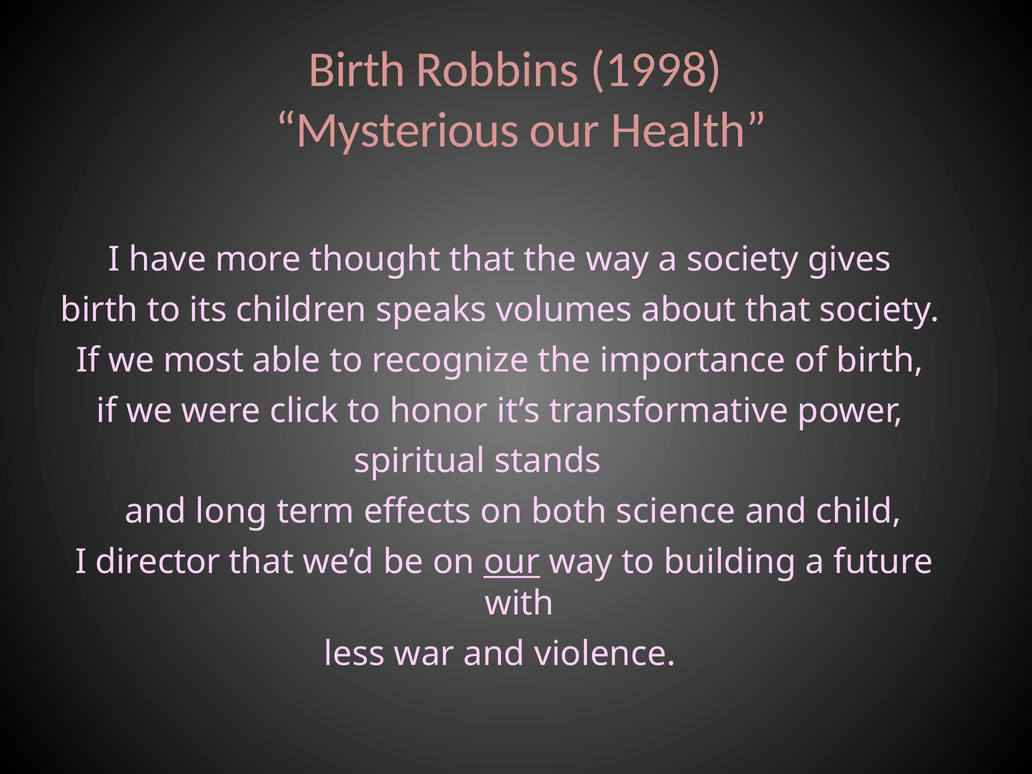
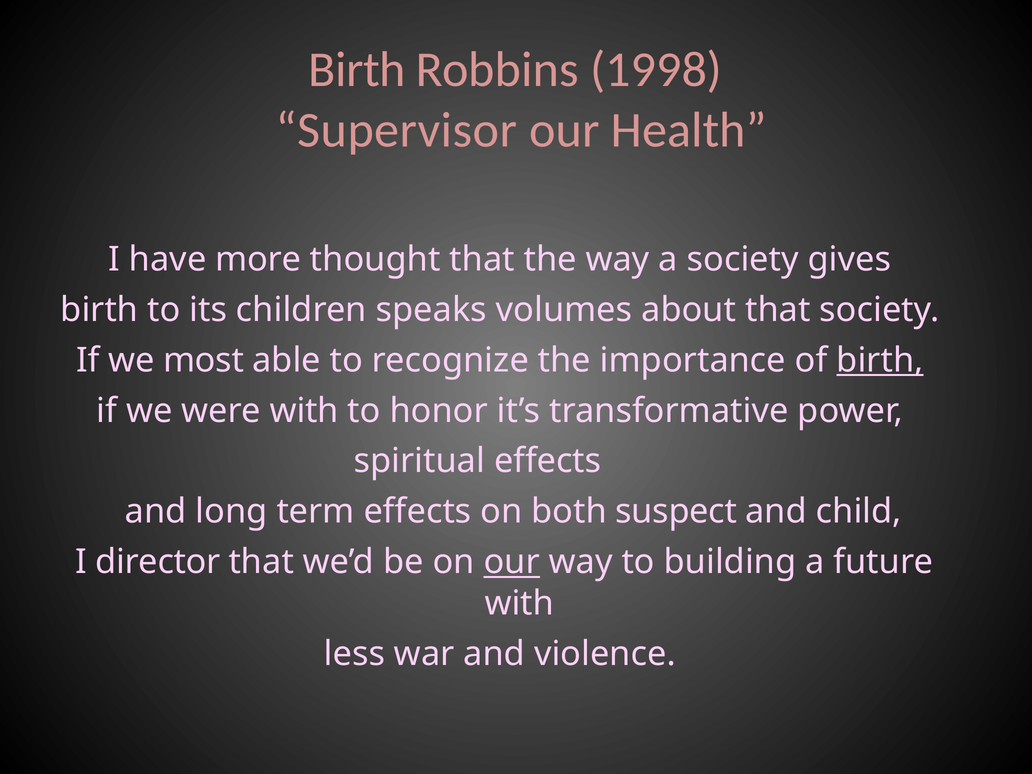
Mysterious: Mysterious -> Supervisor (397, 130)
birth underline: none -> present (880, 360)
were click: click -> with (304, 411)
spiritual stands: stands -> effects (548, 461)
science: science -> suspect (676, 512)
